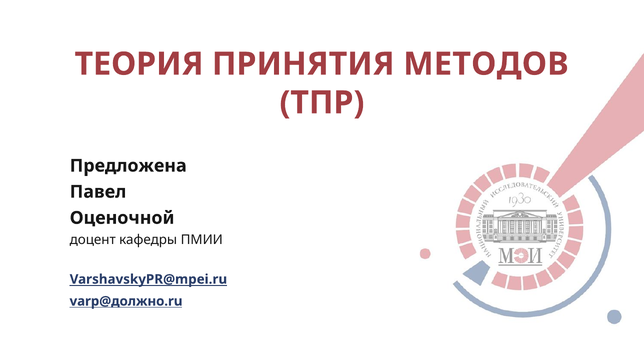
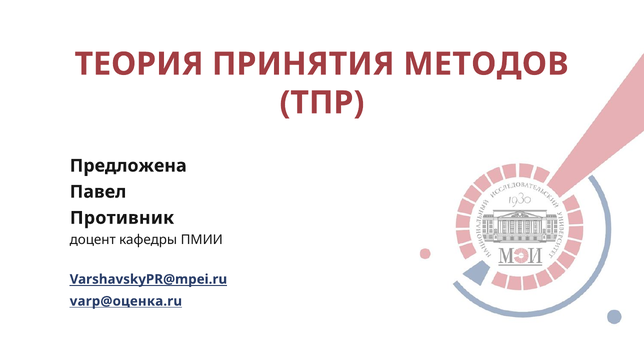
Оценочной: Оценочной -> Противник (122, 218)
varp@должно.ru: varp@должно.ru -> varp@оценка.ru (126, 301)
